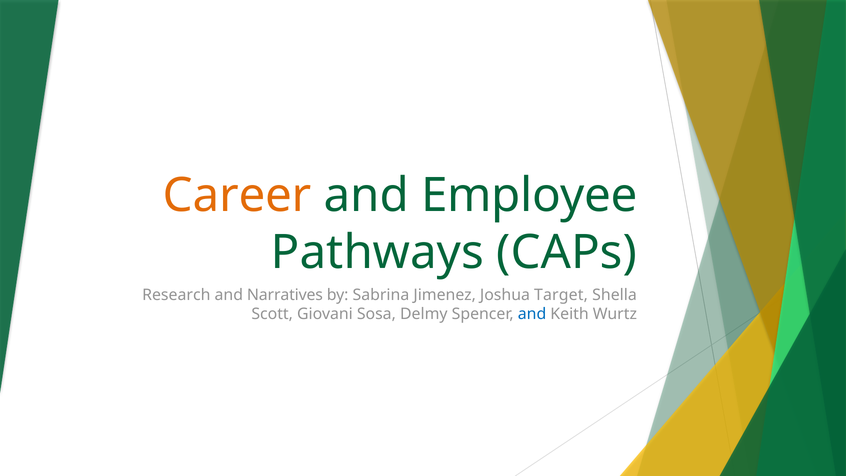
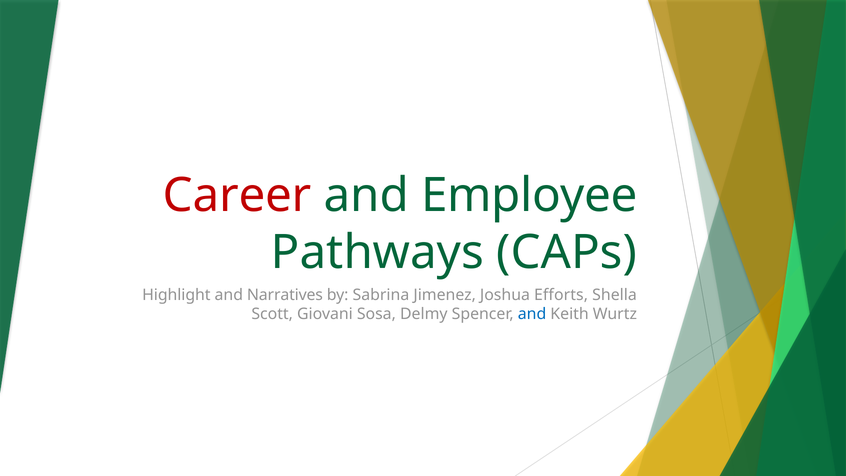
Career colour: orange -> red (237, 196)
Research: Research -> Highlight (176, 295)
Target: Target -> Efforts (561, 295)
